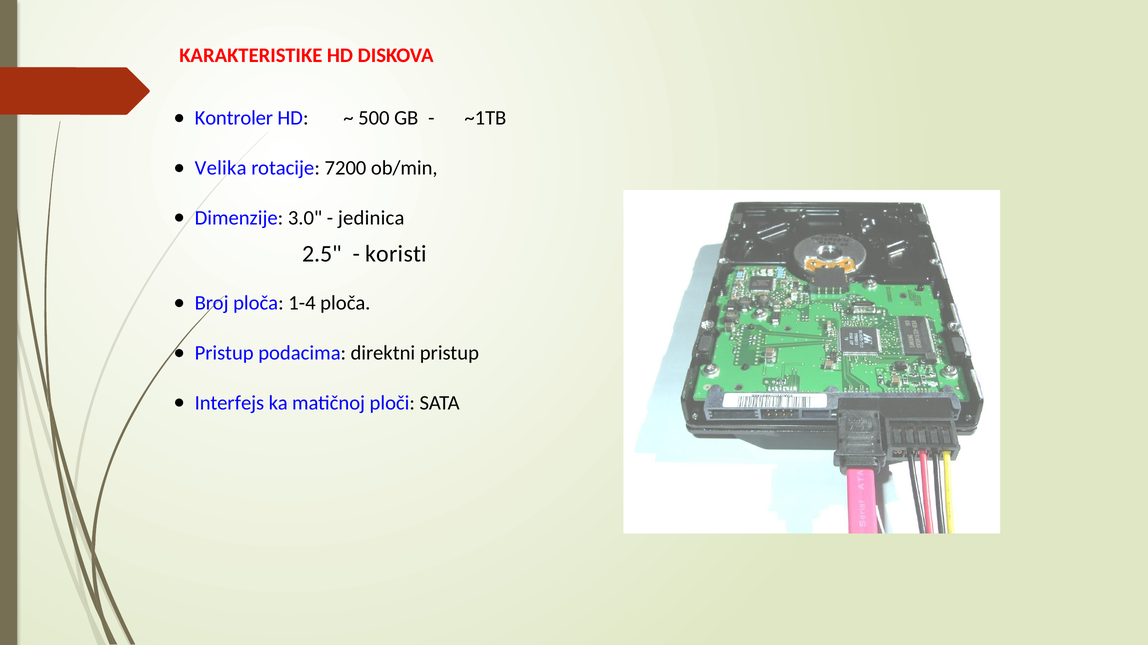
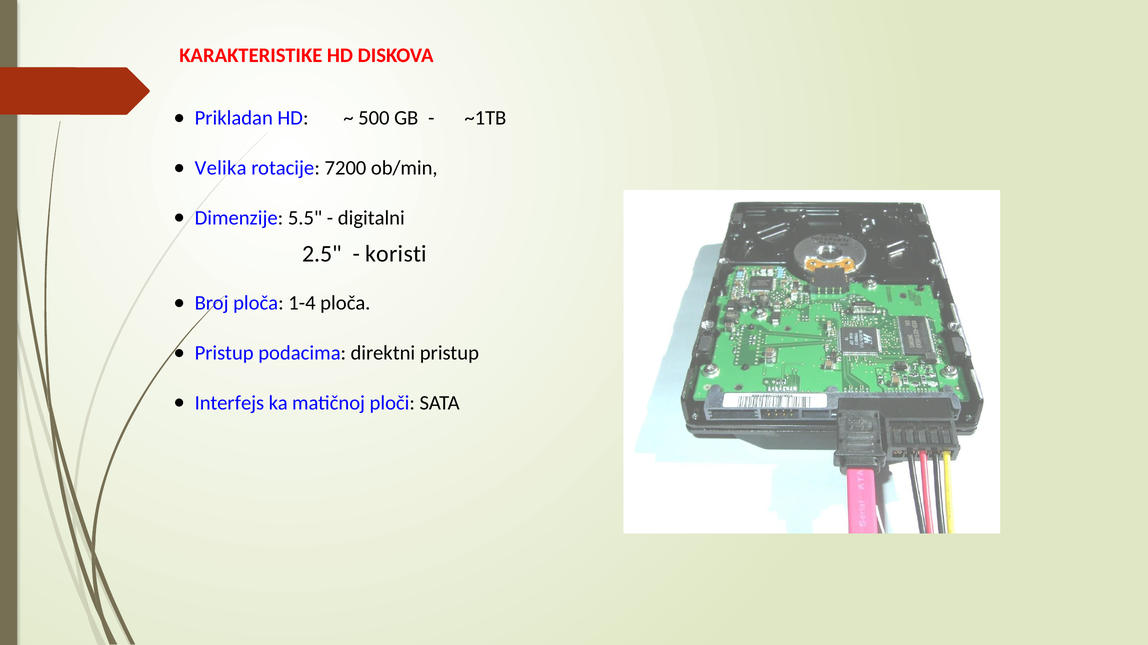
Kontroler: Kontroler -> Prikladan (234, 118)
3.0: 3.0 -> 5.5 (305, 218)
jedinica: jedinica -> digitalni (371, 218)
